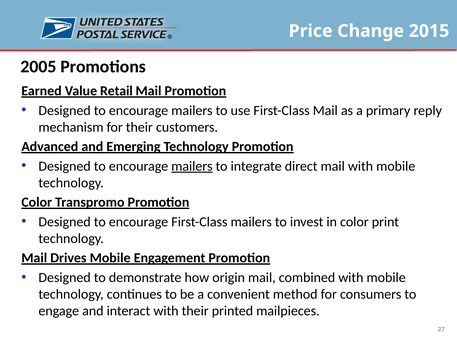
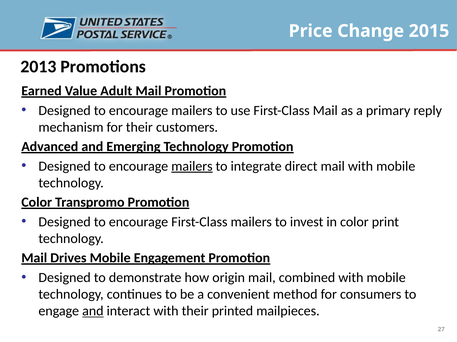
2005: 2005 -> 2013 (39, 67)
Retail: Retail -> Adult (116, 91)
and underline: none -> present (93, 312)
